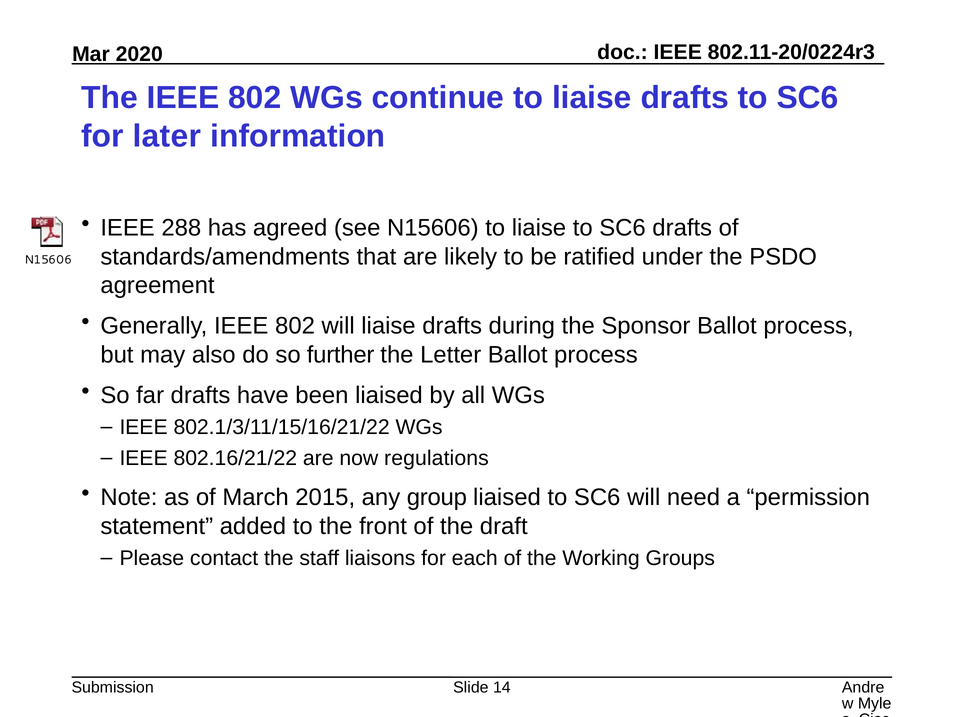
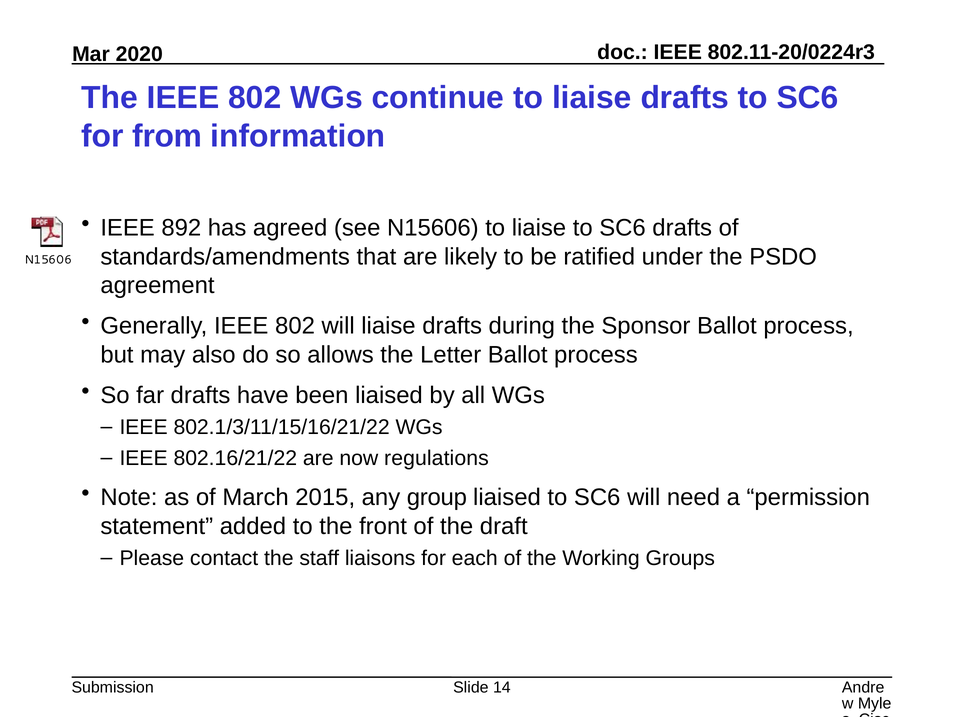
later: later -> from (167, 136)
288: 288 -> 892 (181, 228)
further: further -> allows (341, 355)
